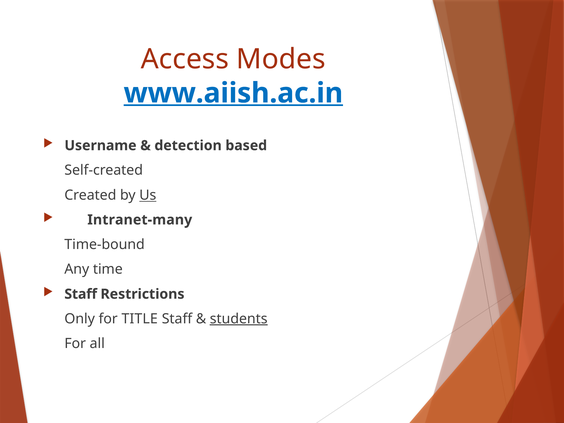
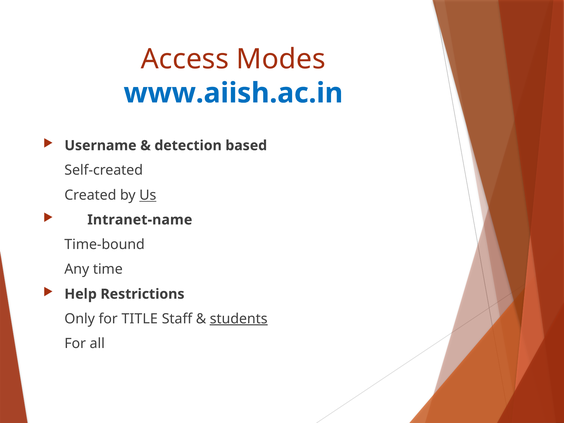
www.aiish.ac.in underline: present -> none (233, 93)
Intranet-many: Intranet-many -> Intranet-name (140, 220)
Staff: Staff -> Help (81, 294)
